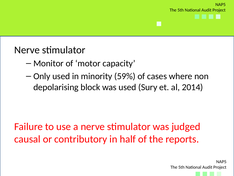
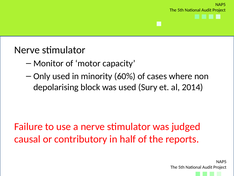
59%: 59% -> 60% (125, 76)
